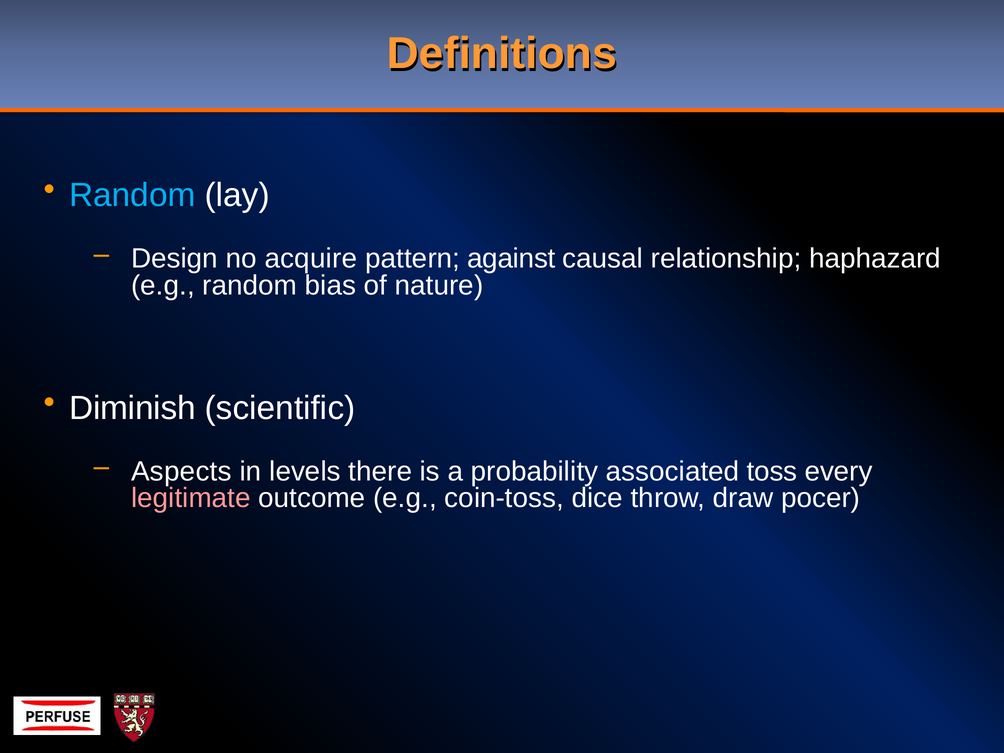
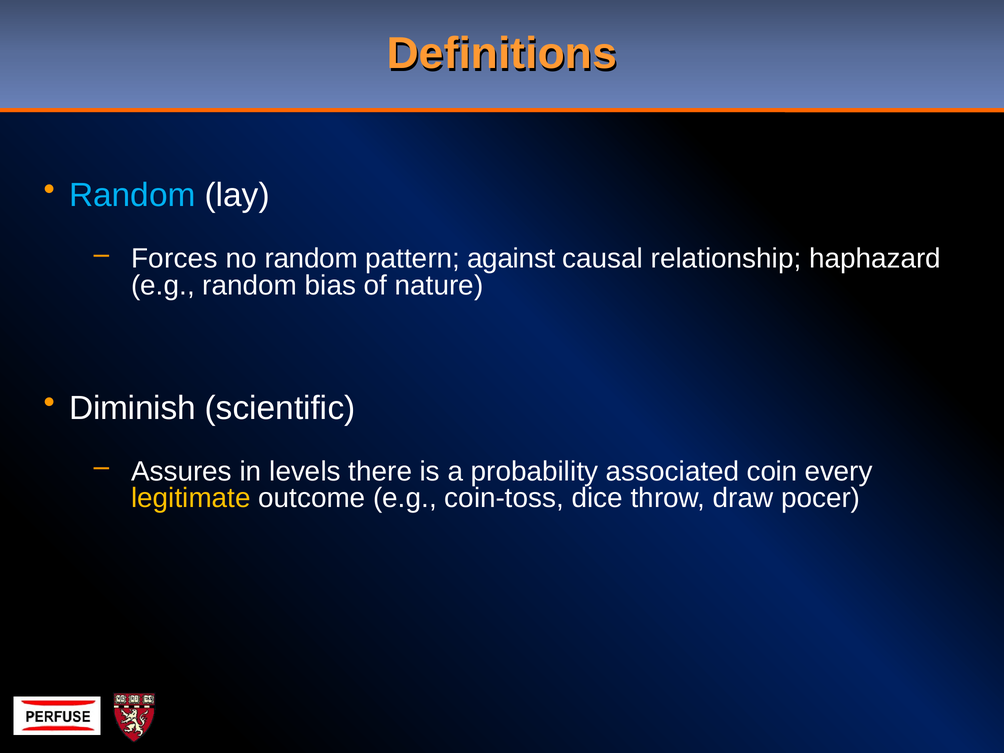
Design: Design -> Forces (174, 259)
no acquire: acquire -> random (311, 259)
Aspects: Aspects -> Assures (182, 471)
toss: toss -> coin (772, 471)
legitimate colour: pink -> yellow (191, 498)
